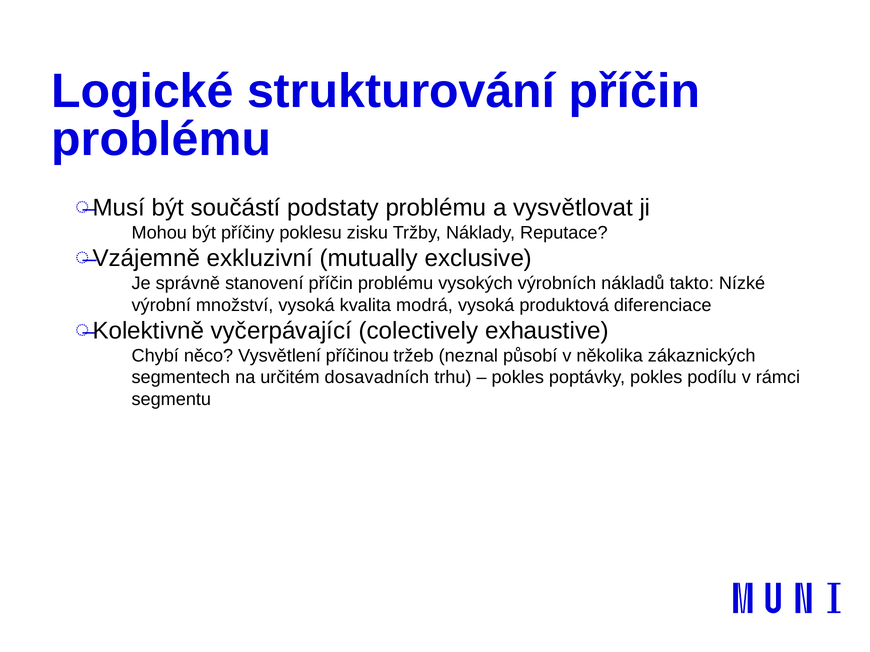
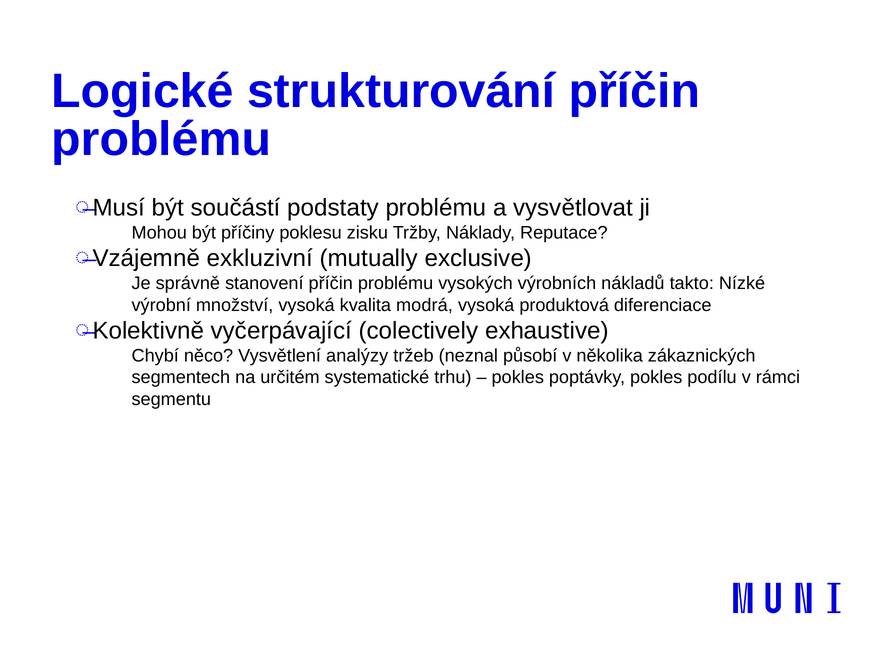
příčinou: příčinou -> analýzy (357, 356)
dosavadních: dosavadních -> systematické (377, 378)
